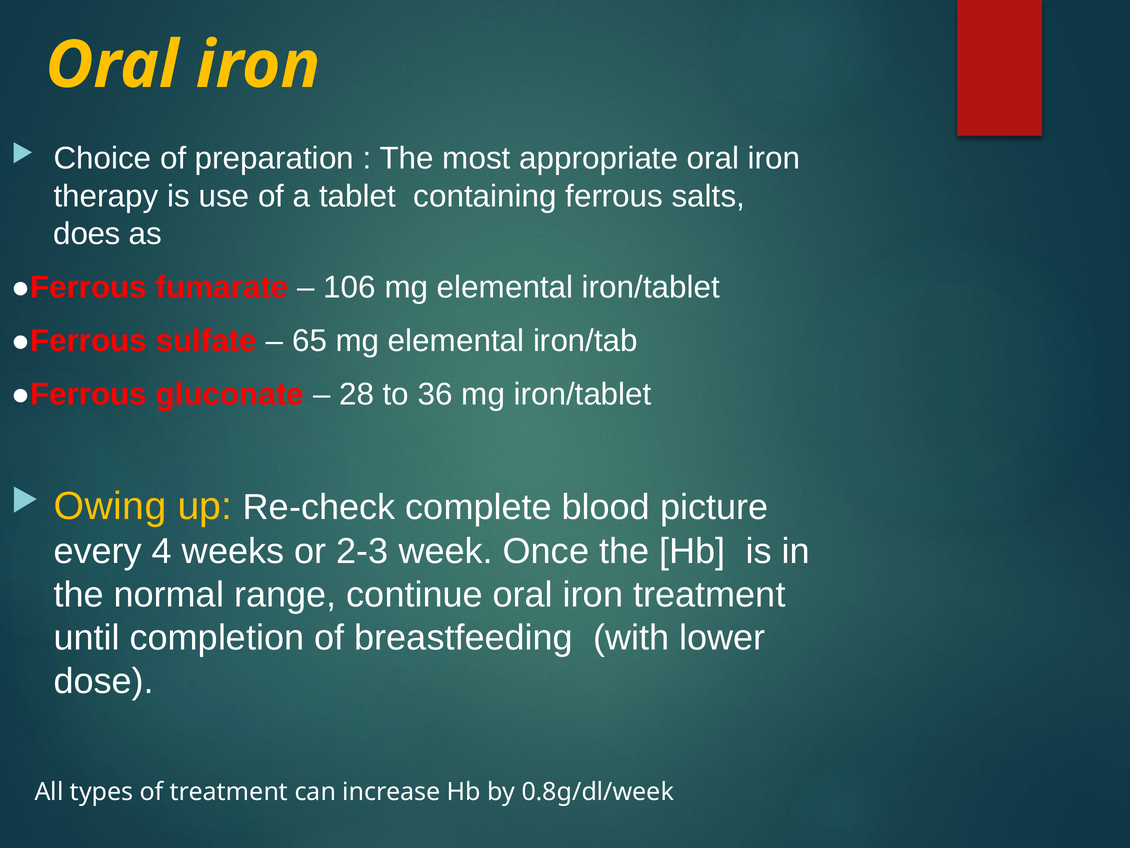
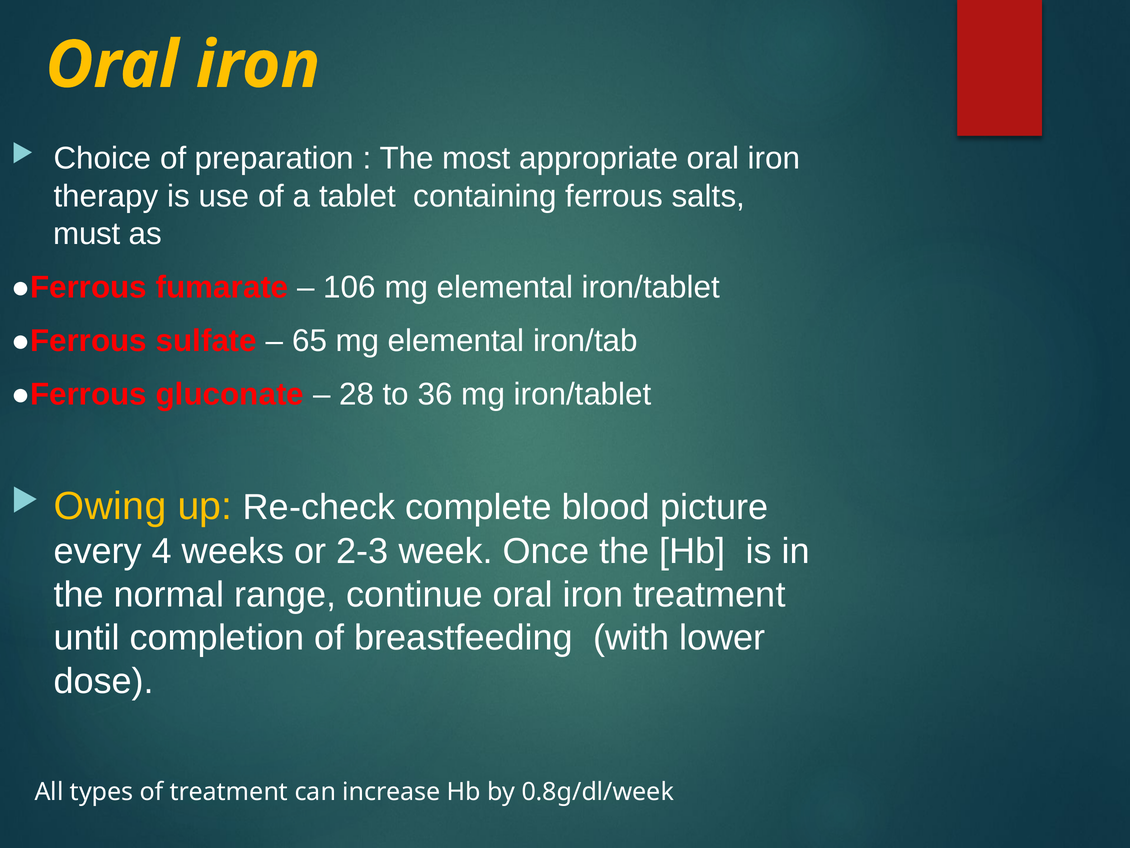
does: does -> must (87, 234)
